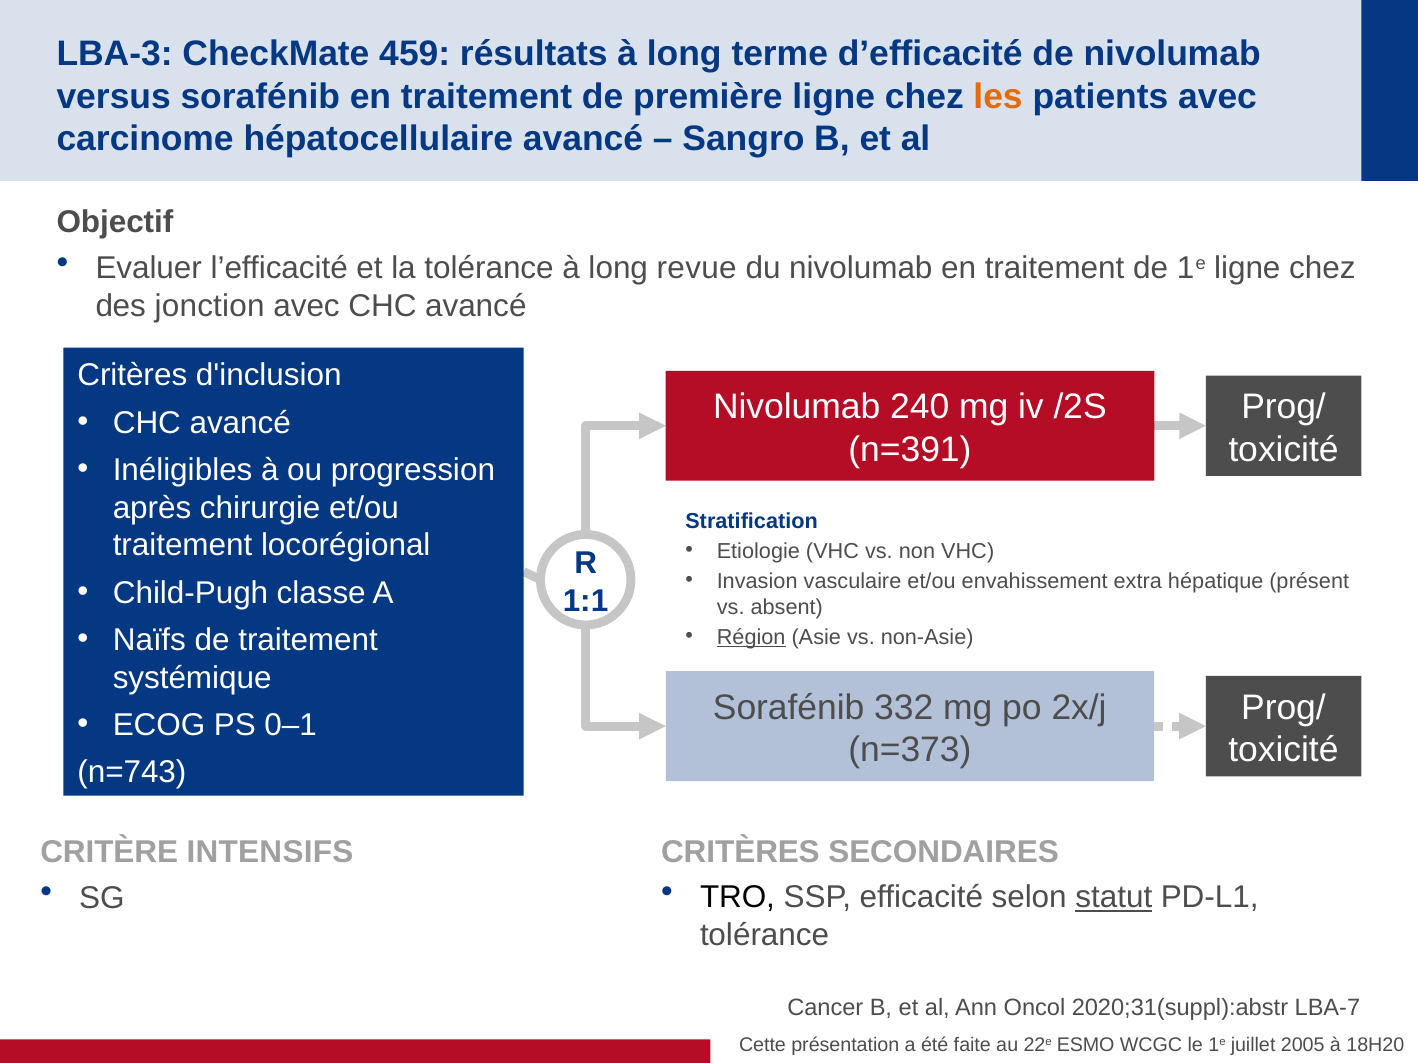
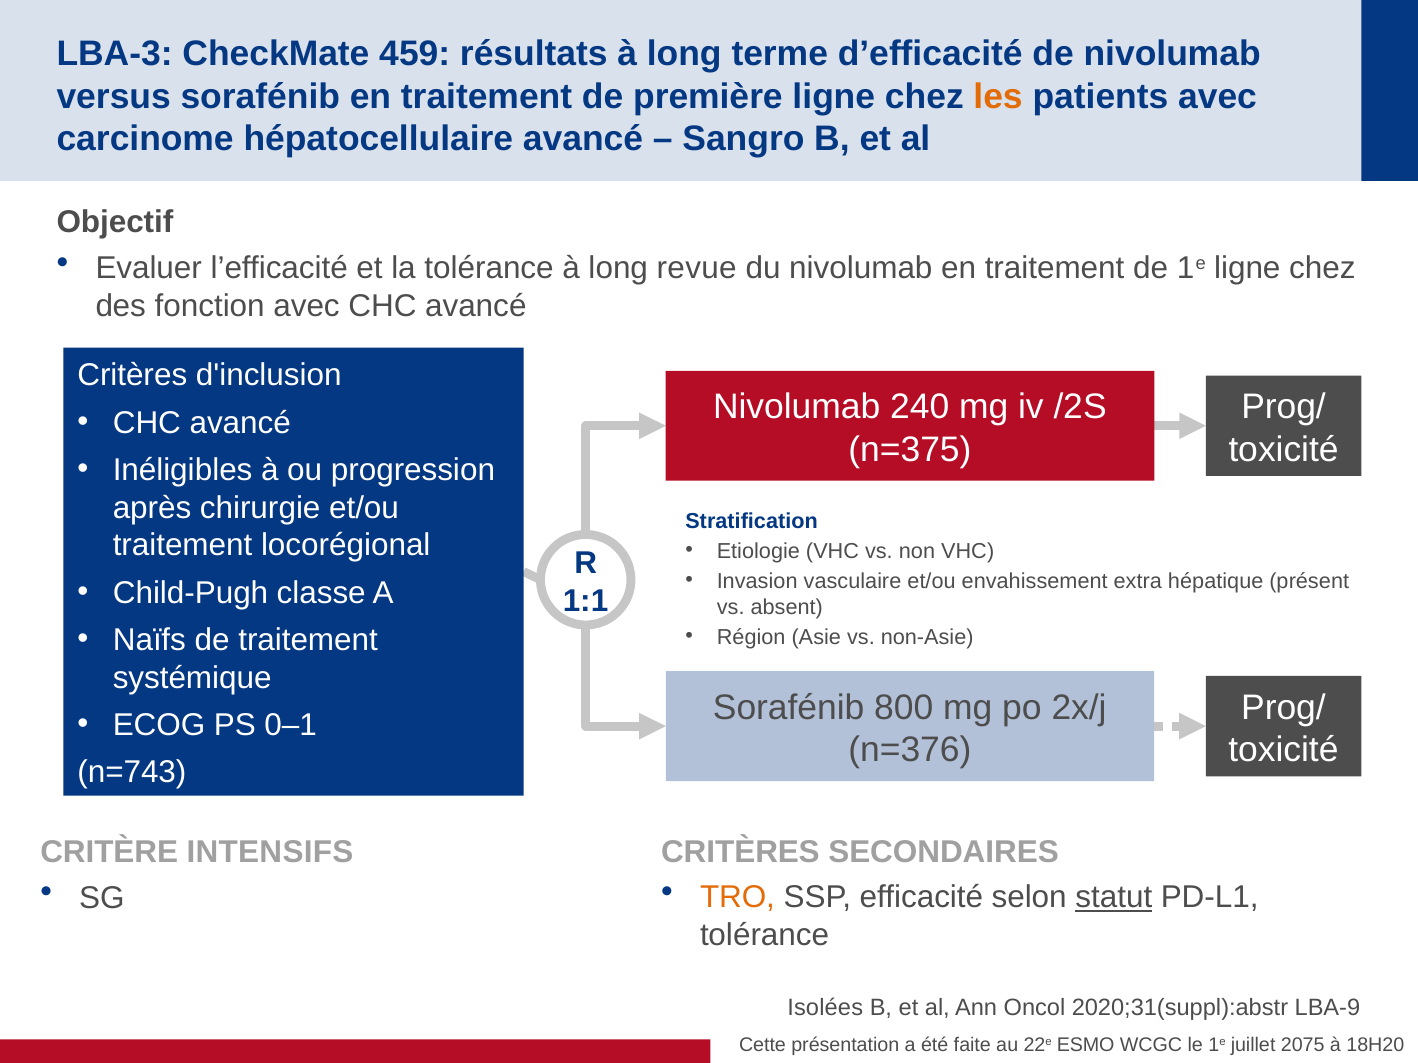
jonction: jonction -> fonction (210, 306)
n=391: n=391 -> n=375 (910, 450)
Région underline: present -> none (751, 637)
332: 332 -> 800 (904, 708)
n=373: n=373 -> n=376 (910, 750)
TRO colour: black -> orange (737, 898)
Cancer: Cancer -> Isolées (825, 1008)
LBA-7: LBA-7 -> LBA-9 (1327, 1008)
2005: 2005 -> 2075 (1303, 1045)
